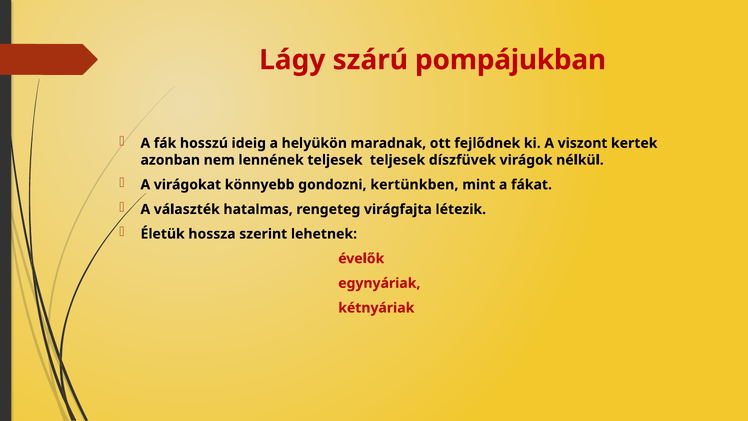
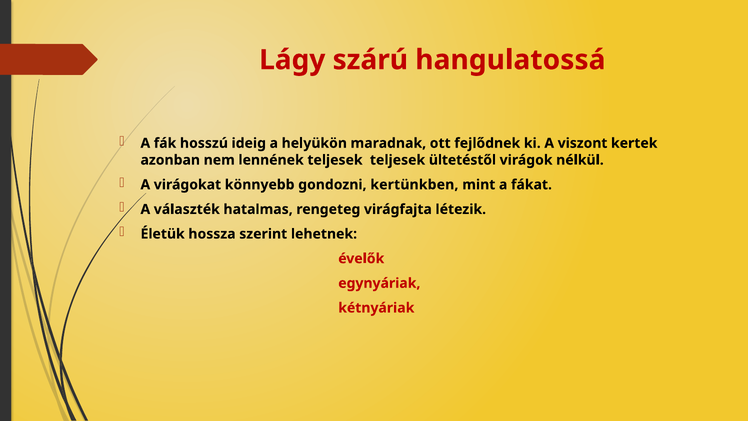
pompájukban: pompájukban -> hangulatossá (510, 60)
díszfüvek: díszfüvek -> ültetéstől (462, 160)
